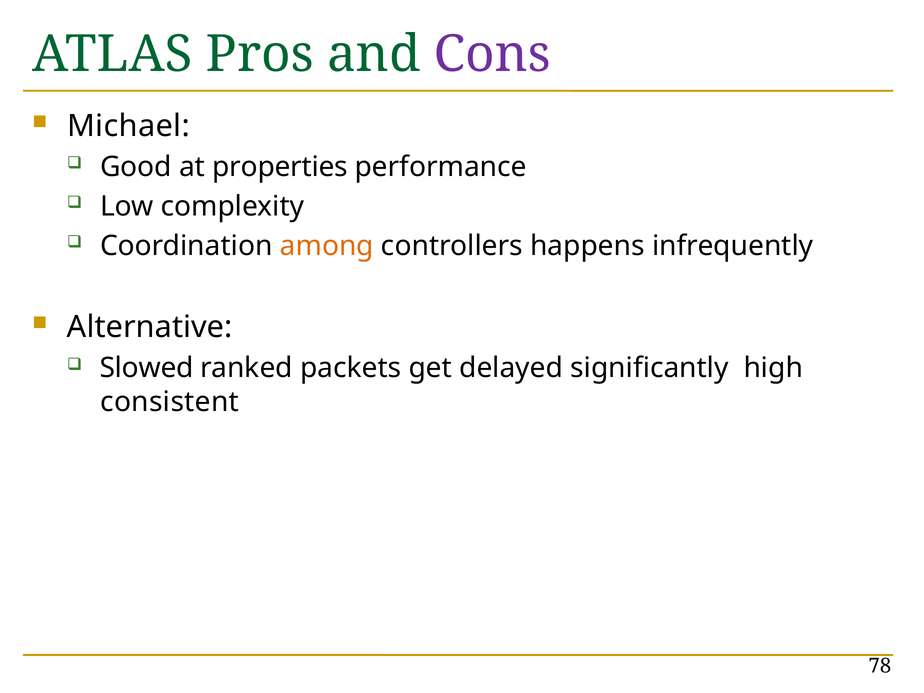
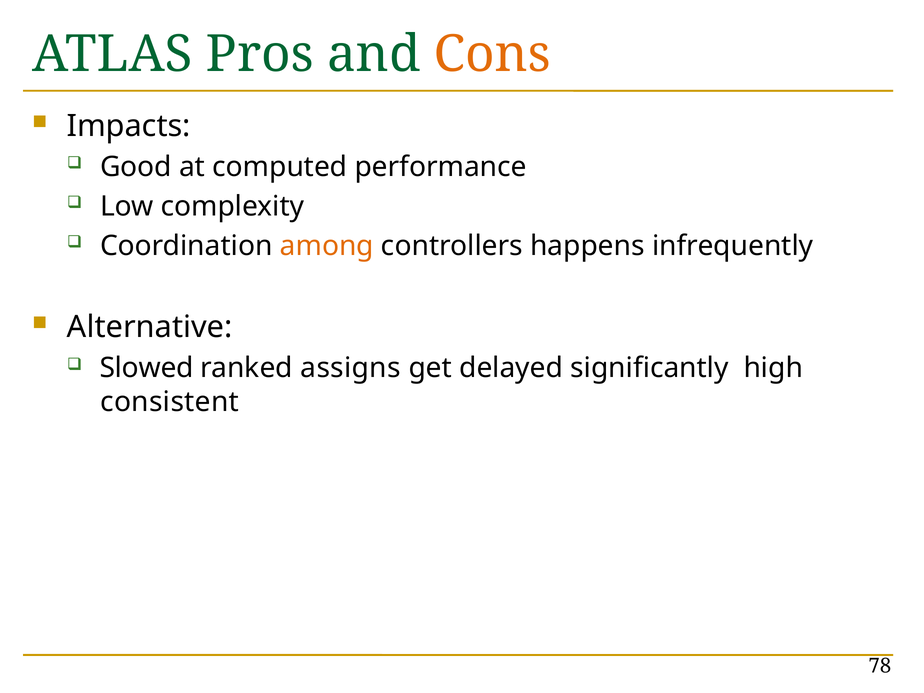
Cons colour: purple -> orange (492, 54)
Michael: Michael -> Impacts (129, 126)
properties: properties -> computed (280, 167)
packets: packets -> assigns (351, 368)
